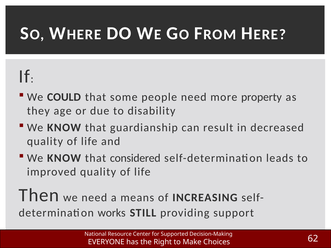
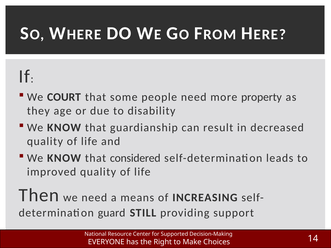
COULD: COULD -> COURT (64, 97)
works: works -> guard (112, 213)
62: 62 -> 14 (313, 239)
